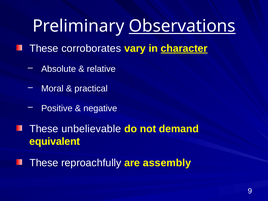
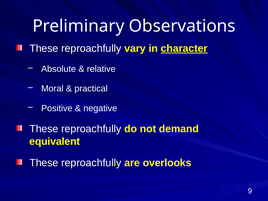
Observations underline: present -> none (182, 26)
corroborates: corroborates -> reproachfully (91, 49)
unbelievable: unbelievable -> reproachfully (91, 129)
assembly: assembly -> overlooks (167, 163)
